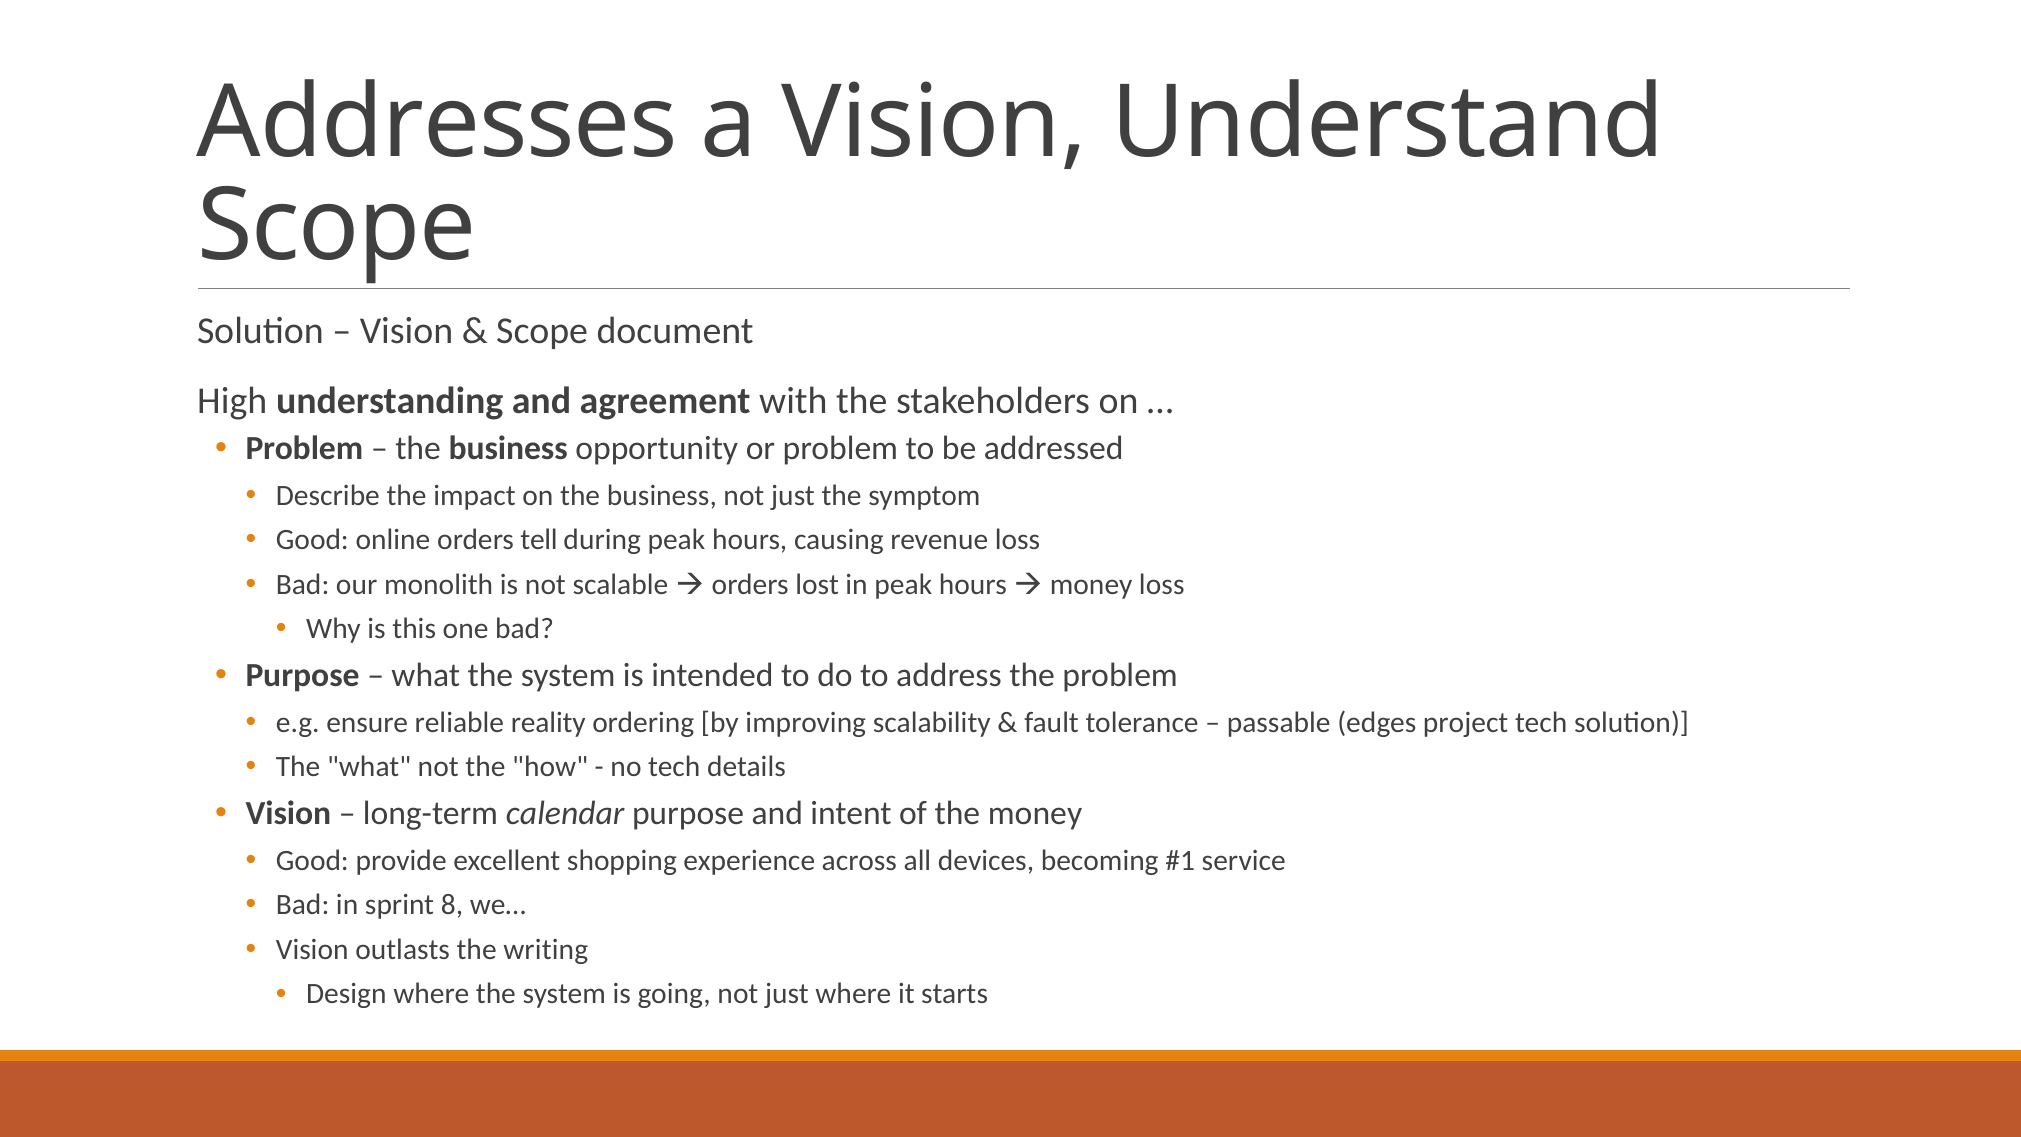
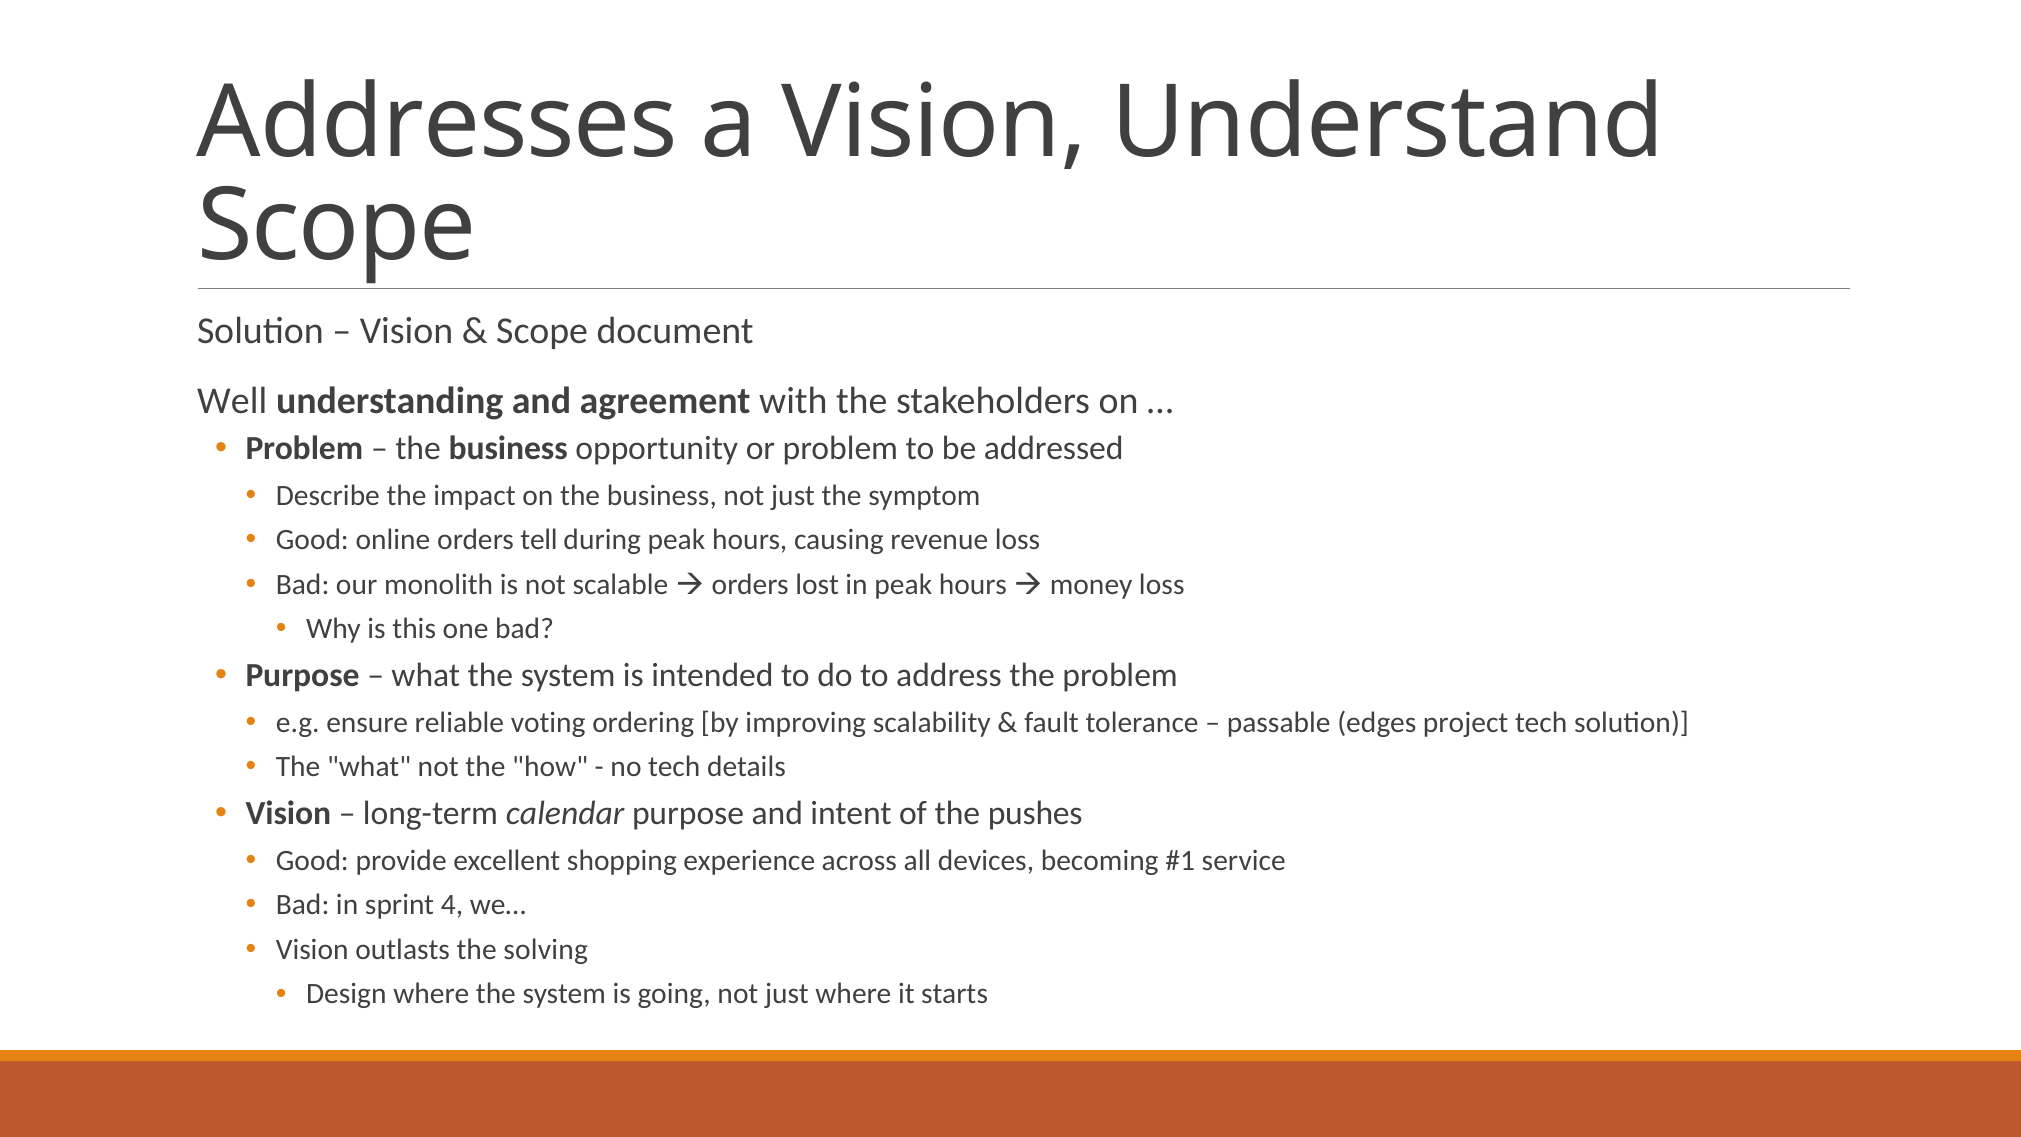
High: High -> Well (232, 401)
reality: reality -> voting (548, 722)
the money: money -> pushes (1035, 814)
8: 8 -> 4 (452, 905)
writing: writing -> solving (546, 949)
